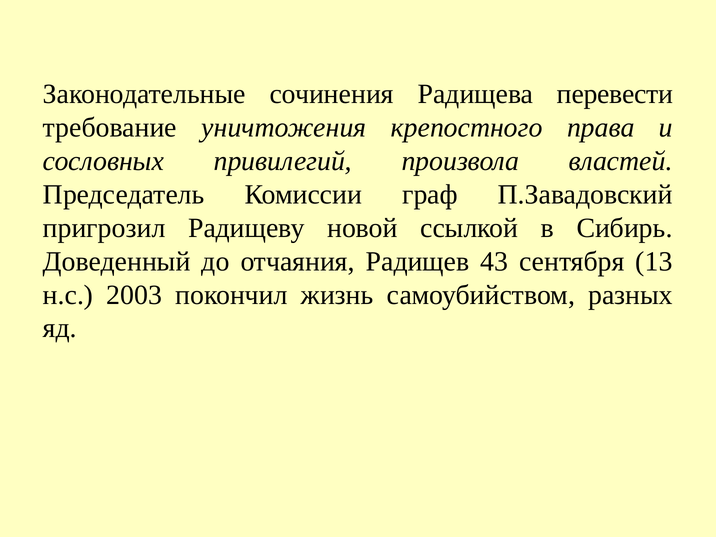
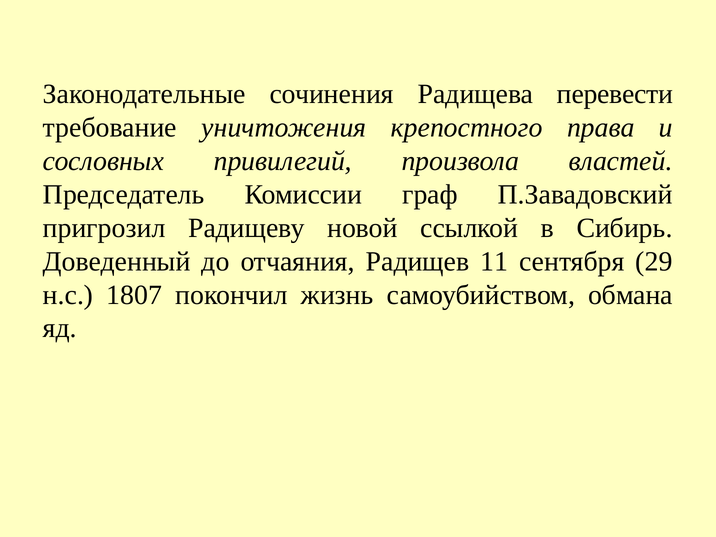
43: 43 -> 11 (494, 261)
13: 13 -> 29 (654, 261)
2003: 2003 -> 1807 (134, 295)
разных: разных -> обмана (630, 295)
